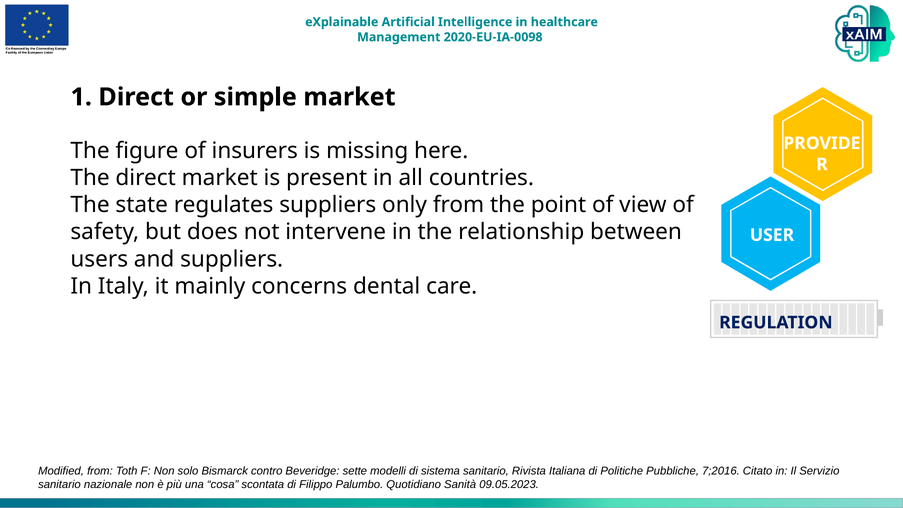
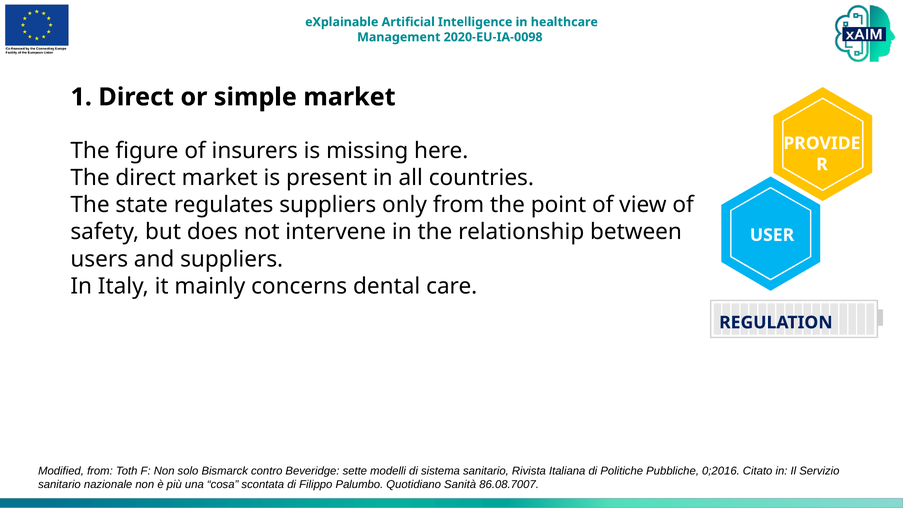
7;2016: 7;2016 -> 0;2016 (721, 471)
09.05.2023: 09.05.2023 -> 86.08.7007 (509, 484)
